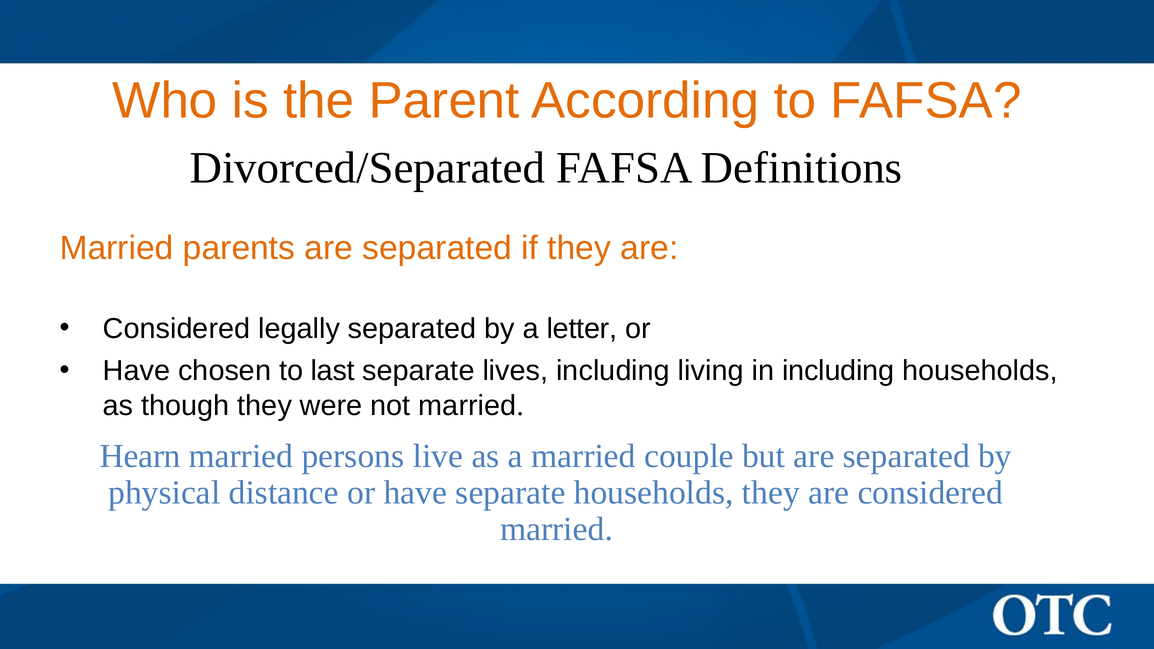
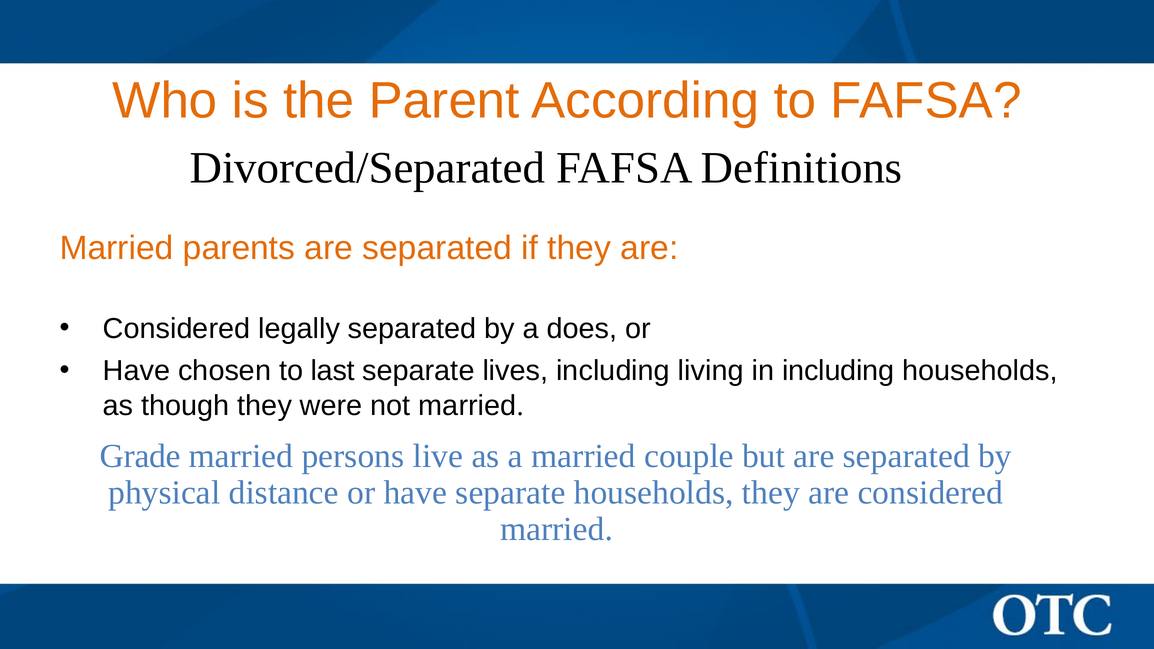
letter: letter -> does (582, 329)
Hearn: Hearn -> Grade (140, 456)
